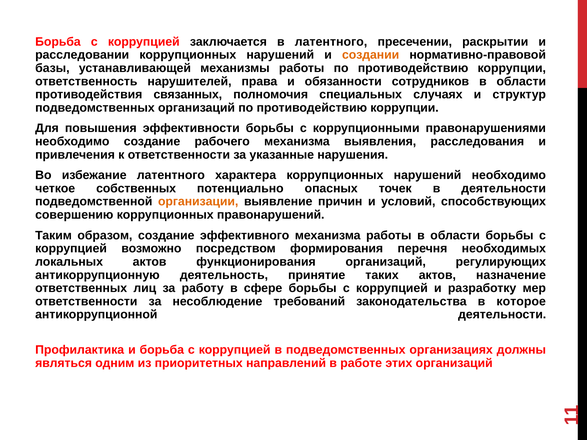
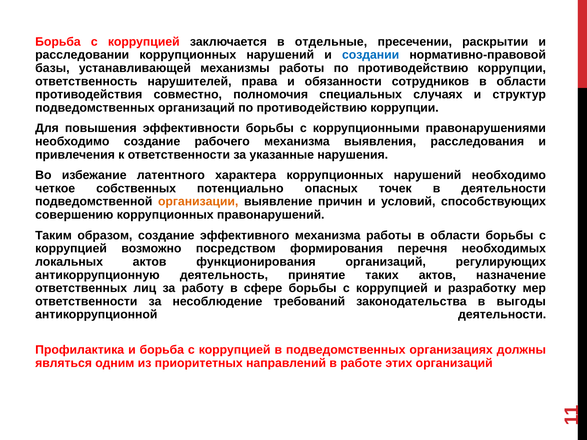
в латентного: латентного -> отдельные (331, 42)
создании colour: orange -> blue (371, 55)
связанных: связанных -> совместно (188, 95)
которое: которое -> выгоды (521, 302)
